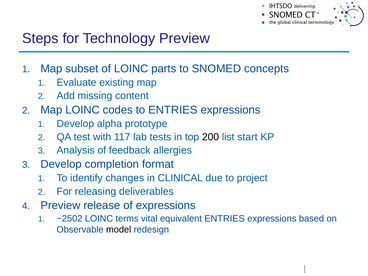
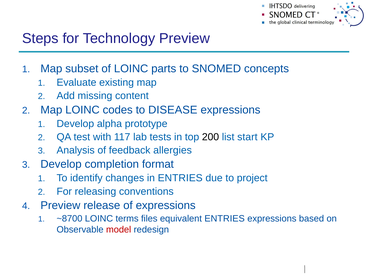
to ENTRIES: ENTRIES -> DISEASE (173, 110)
in CLINICAL: CLINICAL -> ENTRIES (180, 178)
deliverables: deliverables -> conventions (146, 191)
~2502: ~2502 -> ~8700 (69, 219)
vital: vital -> files (149, 219)
model colour: black -> red (119, 230)
